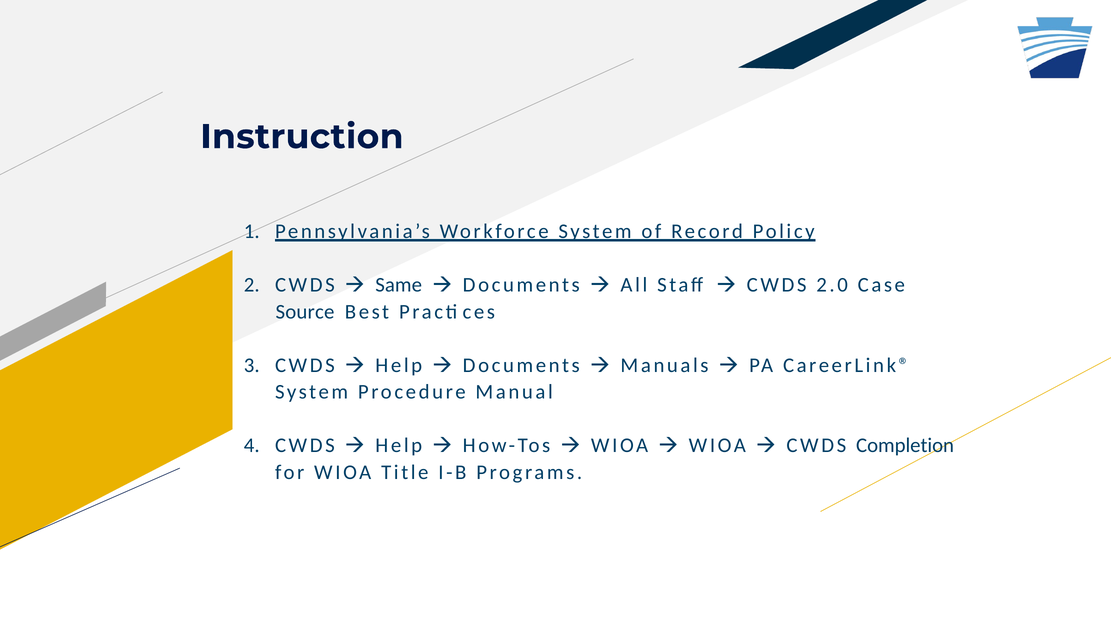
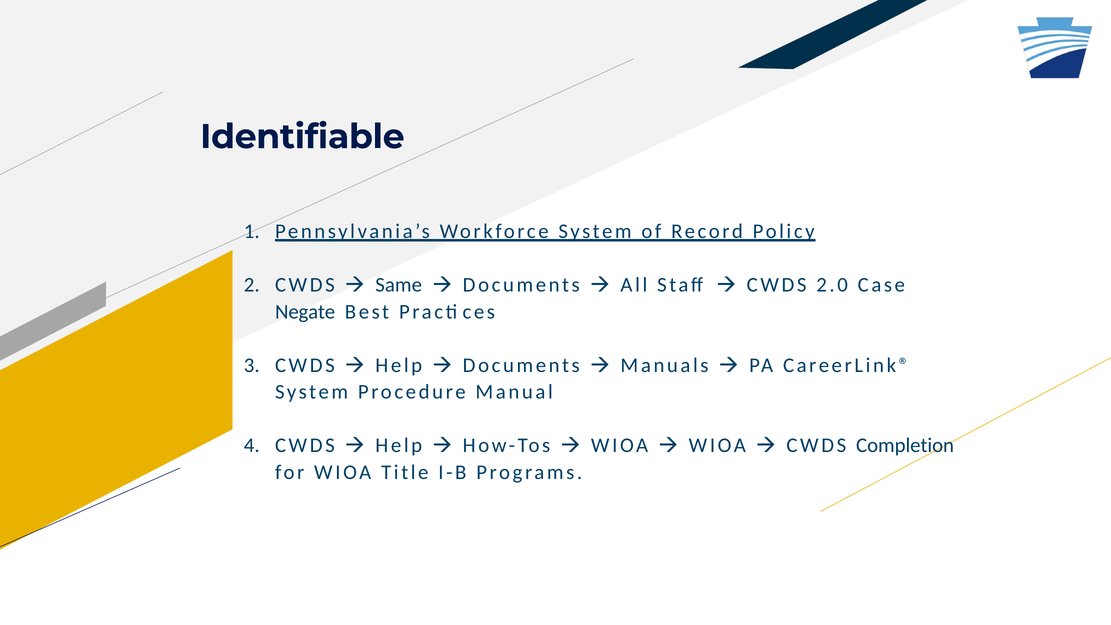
Instruction: Instruction -> Identifiable (302, 137)
Source: Source -> Negate (305, 312)
